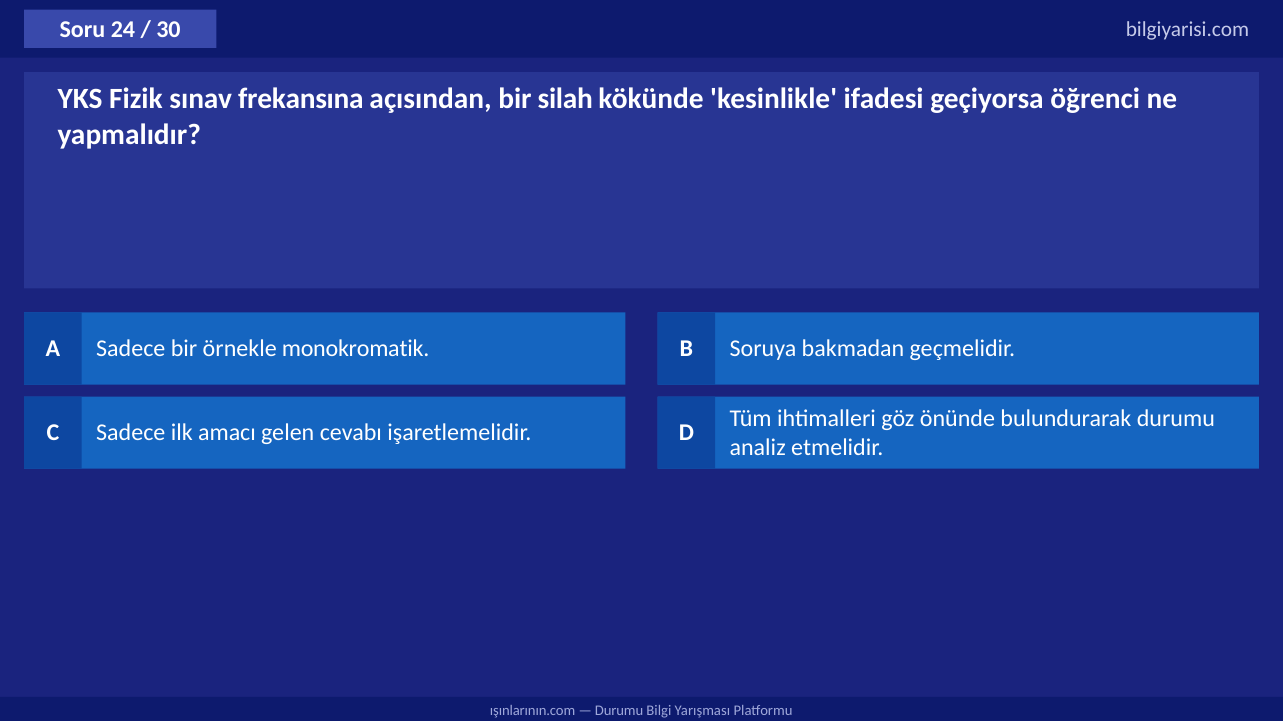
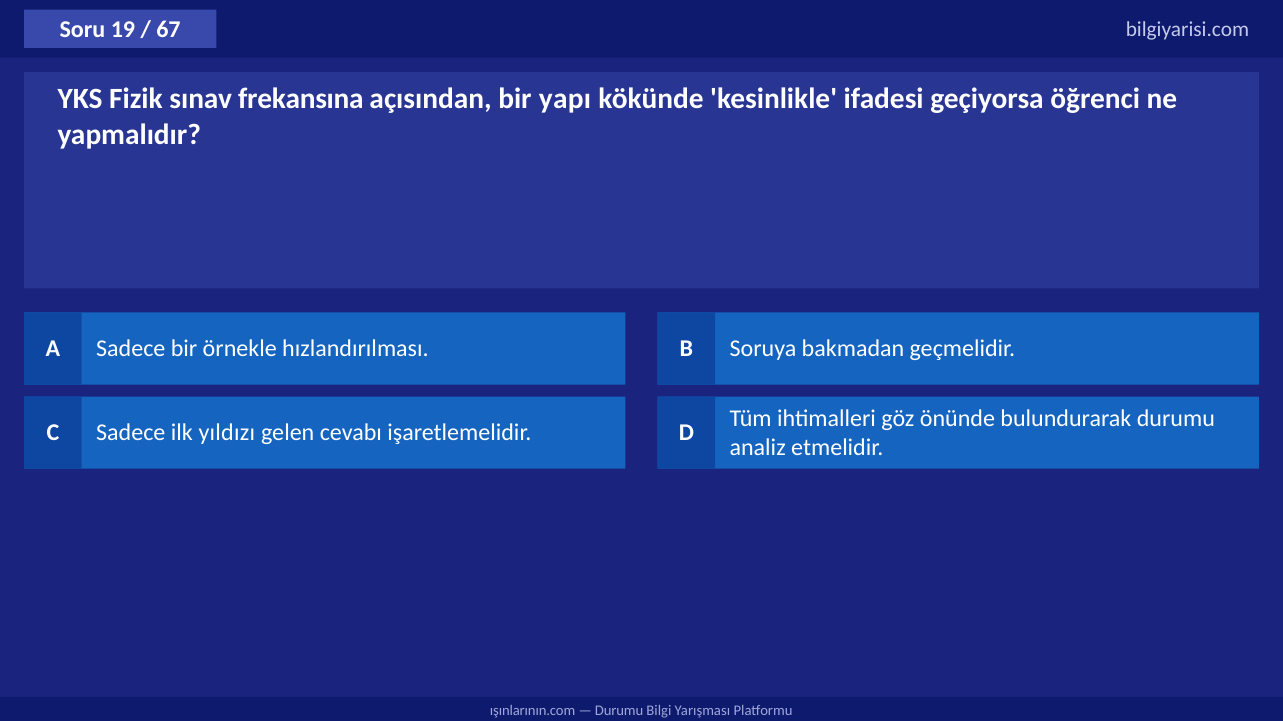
24: 24 -> 19 (123, 29)
30: 30 -> 67 (168, 29)
silah: silah -> yapı (565, 99)
monokromatik: monokromatik -> hızlandırılması (355, 349)
amacı: amacı -> yıldızı (227, 433)
